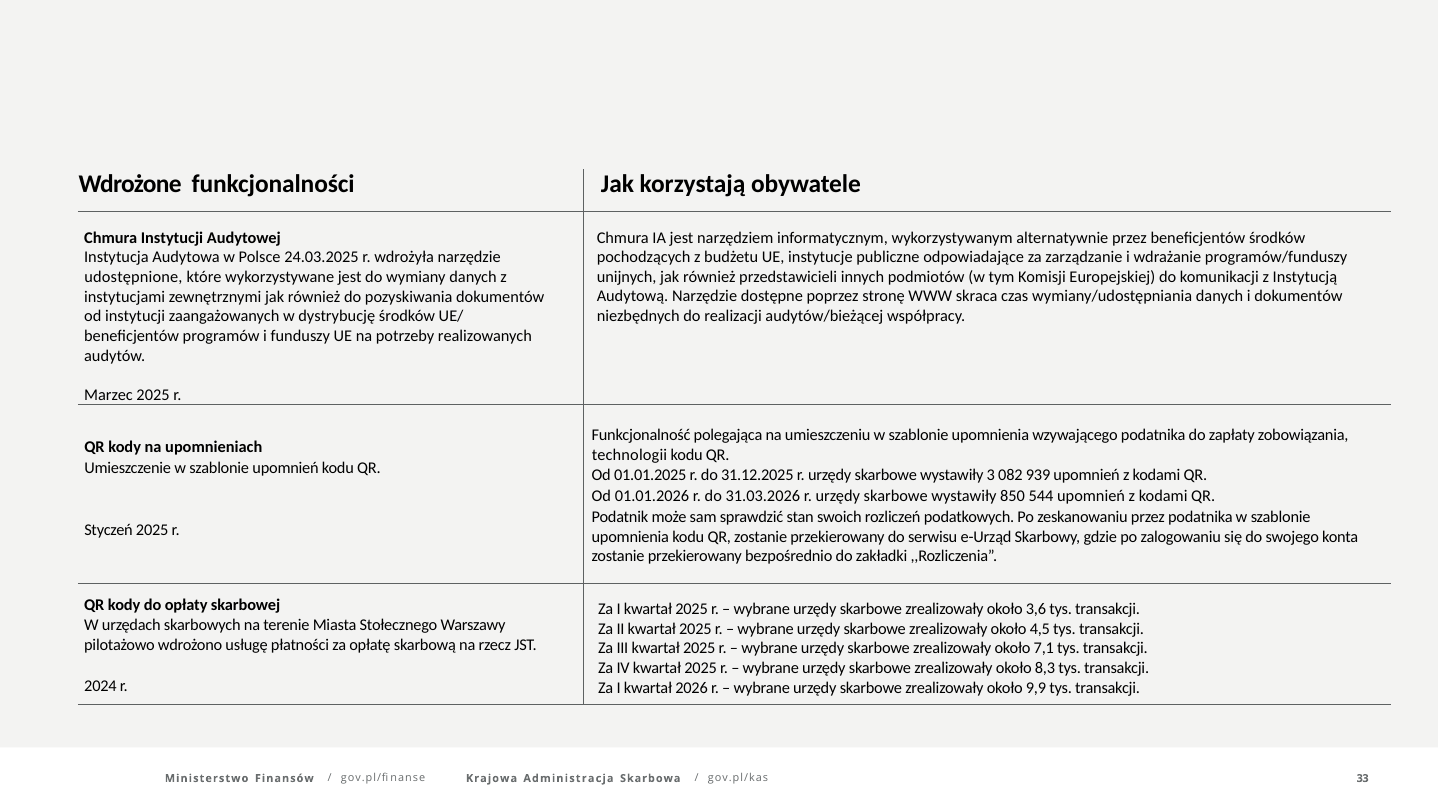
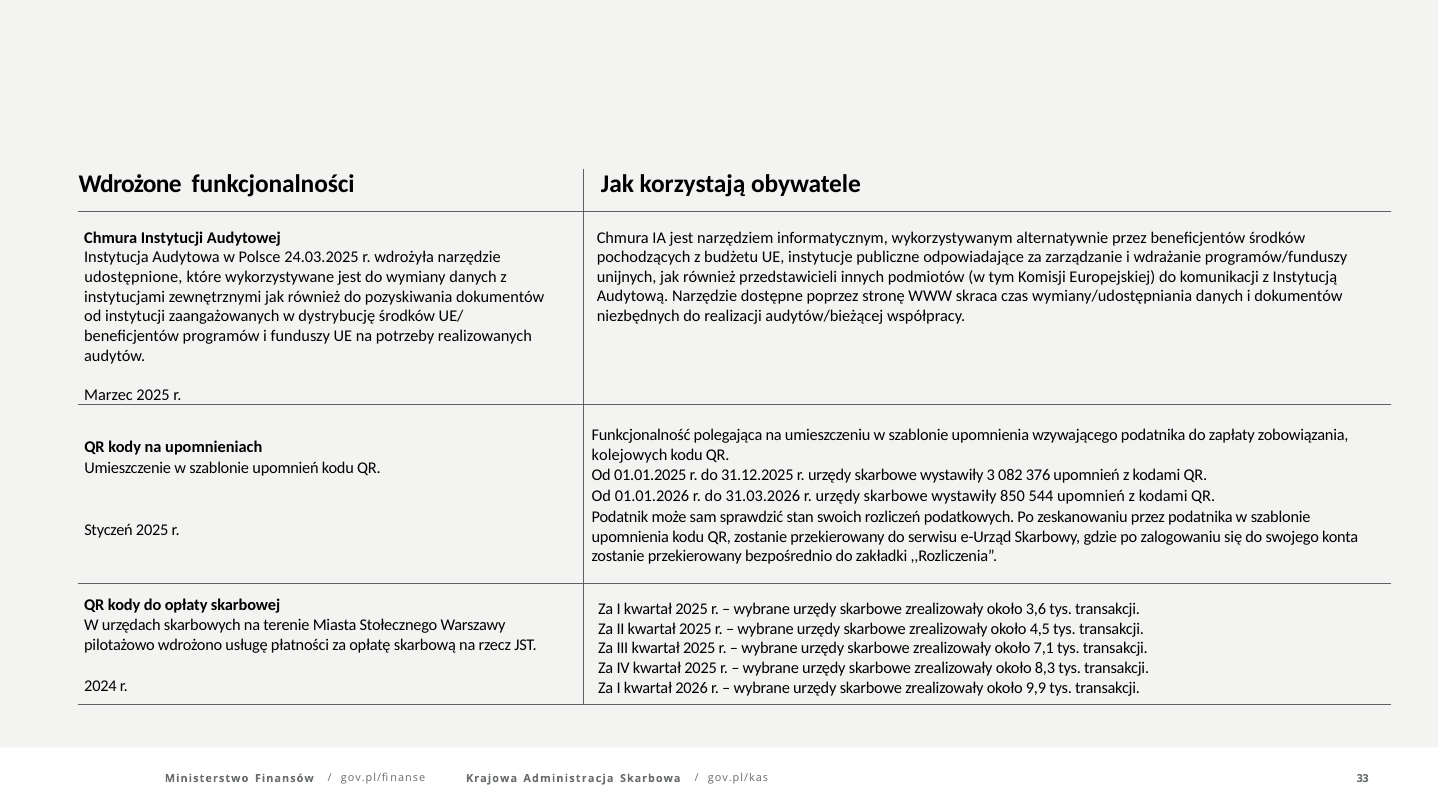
technologii: technologii -> kolejowych (630, 455)
939: 939 -> 376 (1038, 475)
